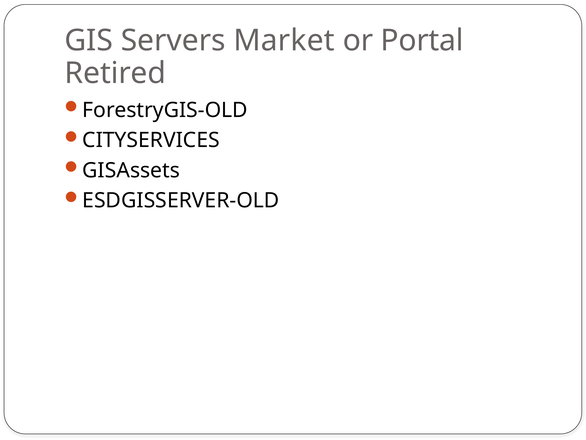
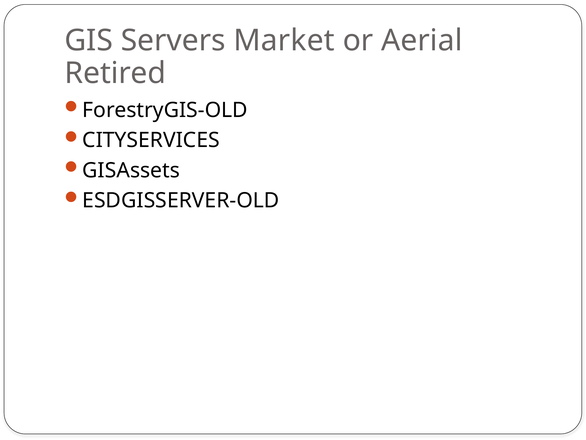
Portal: Portal -> Aerial (422, 41)
